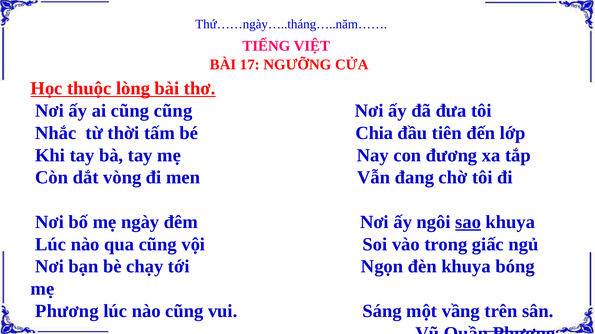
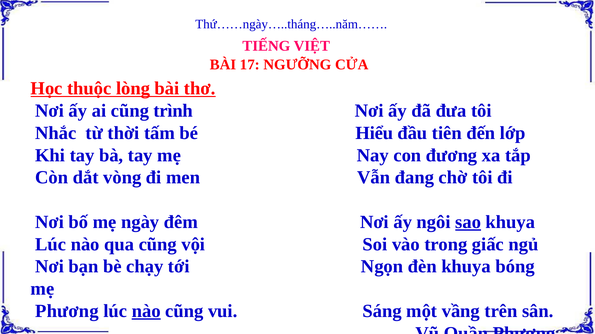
cũng cũng: cũng -> trình (173, 111)
Chia: Chia -> Hiểu (374, 133)
nào underline: none -> present (146, 311)
